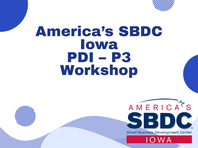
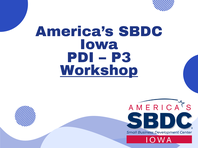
Workshop underline: none -> present (99, 71)
